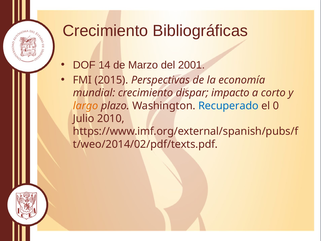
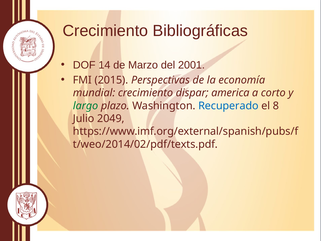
impacto: impacto -> america (230, 93)
largo colour: orange -> green (86, 106)
0: 0 -> 8 (276, 106)
2010: 2010 -> 2049 (111, 118)
